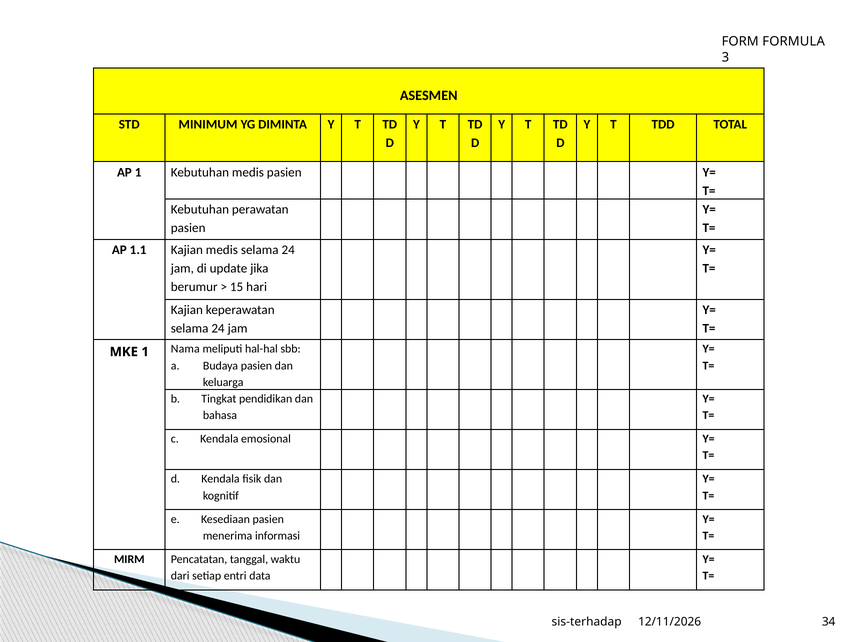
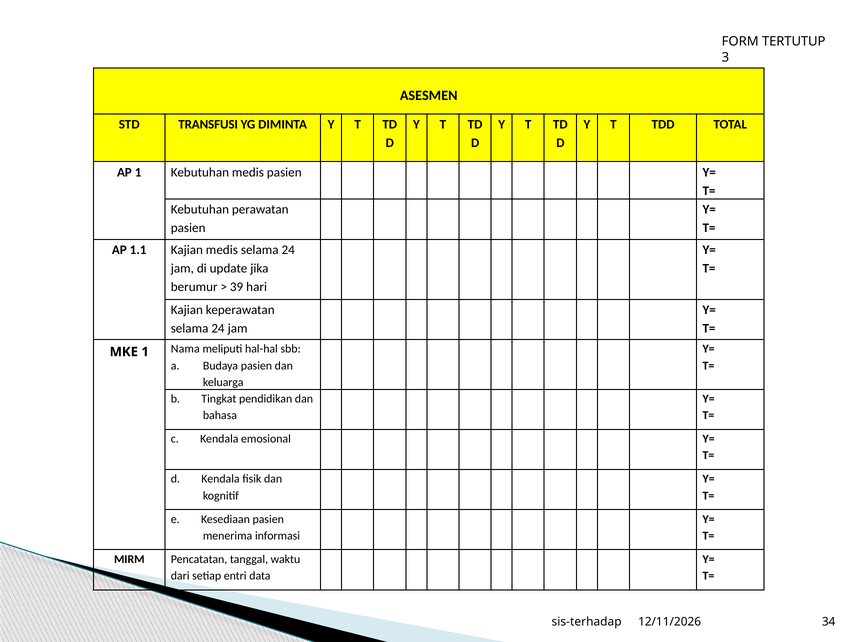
FORMULA: FORMULA -> TERTUTUP (794, 41)
MINIMUM: MINIMUM -> TRANSFUSI (208, 124)
15: 15 -> 39 (237, 287)
